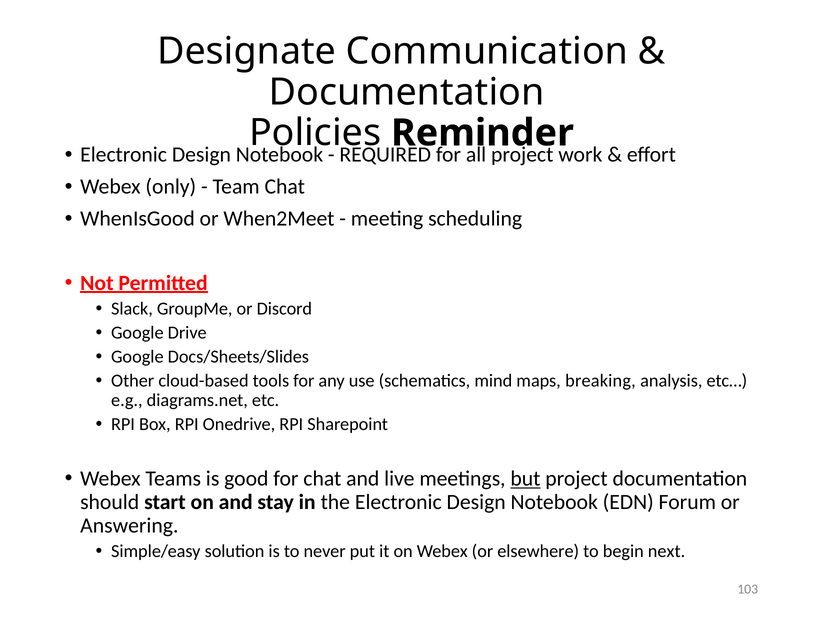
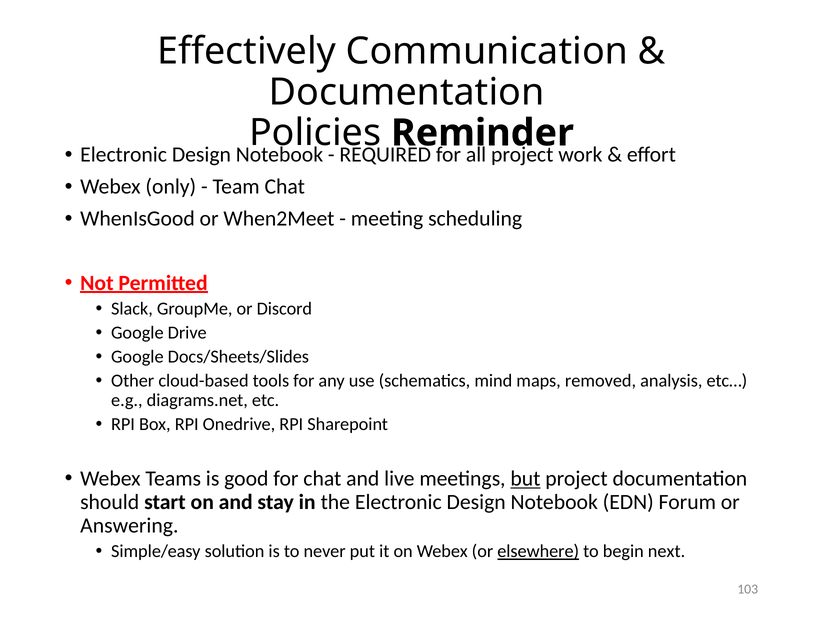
Designate: Designate -> Effectively (247, 52)
breaking: breaking -> removed (601, 381)
elsewhere underline: none -> present (538, 552)
